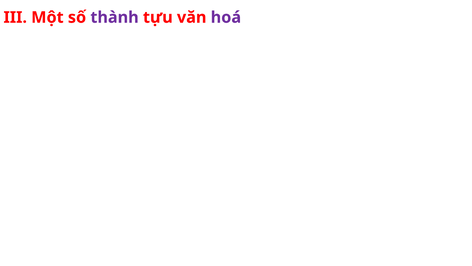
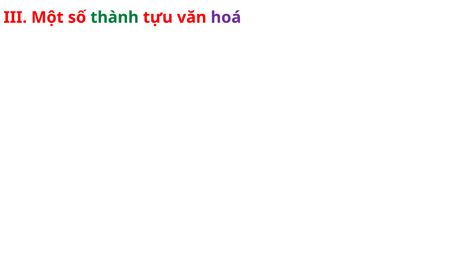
thành colour: purple -> green (115, 17)
